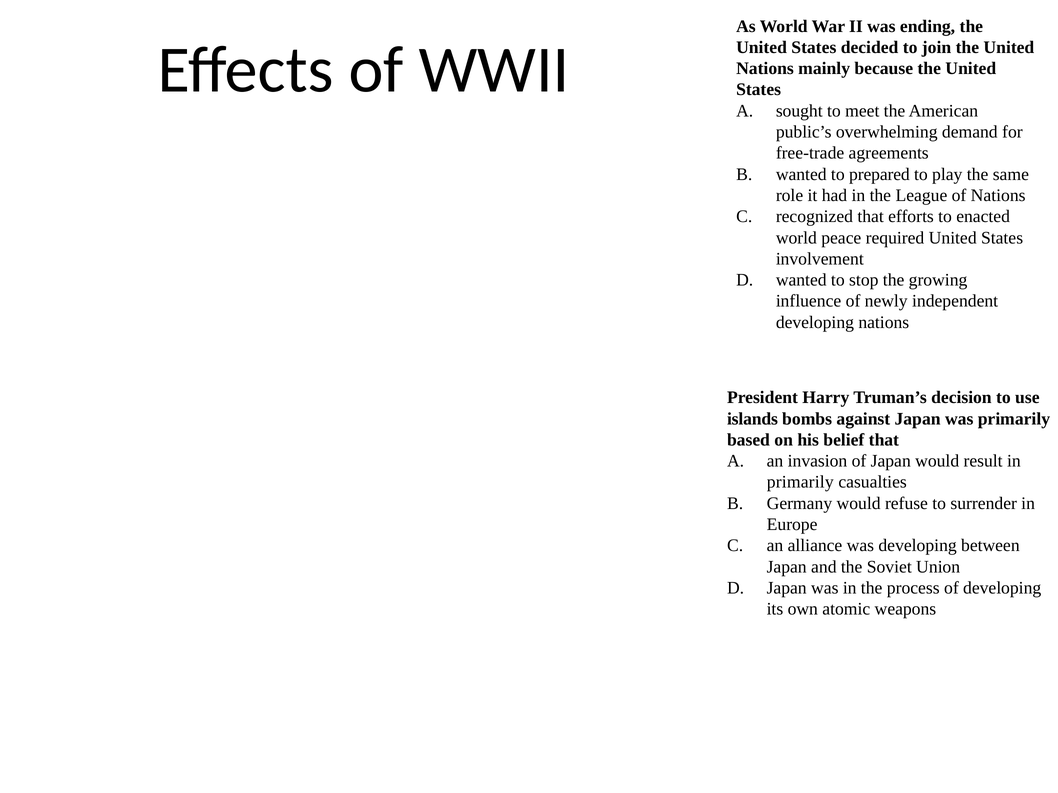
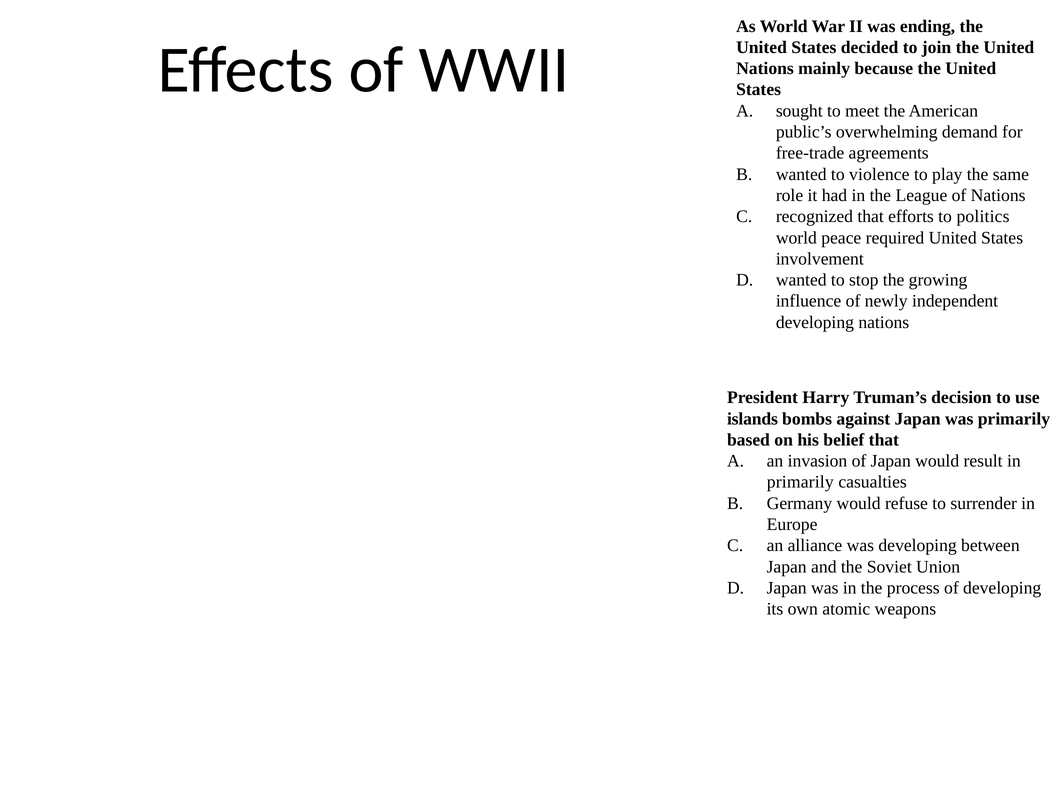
prepared: prepared -> violence (879, 174)
enacted: enacted -> politics (983, 217)
